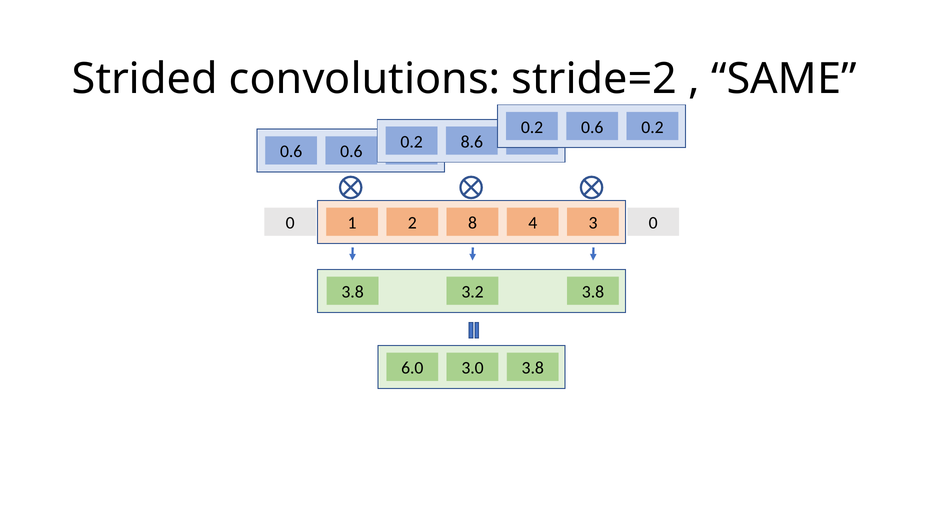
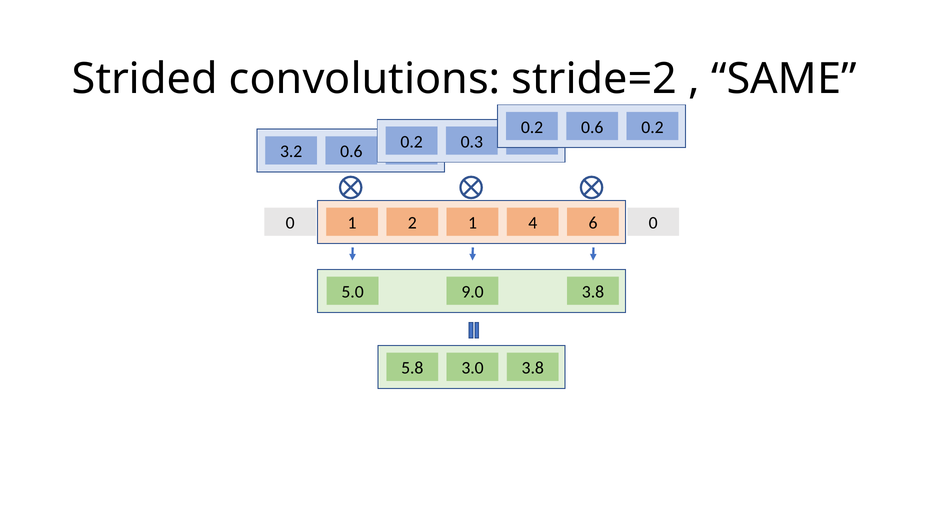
8.6: 8.6 -> 0.3 (472, 142)
0.6: 0.6 -> 3.2 (291, 152)
2 8: 8 -> 1 (473, 223)
3: 3 -> 6 (593, 223)
3.8: 3.8 -> 5.0 (353, 292)
3.2: 3.2 -> 9.0 (473, 292)
6.0: 6.0 -> 5.8 (412, 368)
